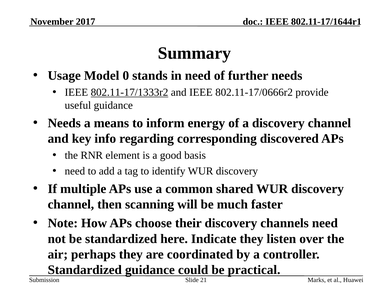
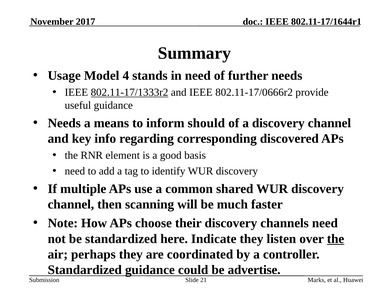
0: 0 -> 4 (126, 75)
energy: energy -> should (206, 123)
the underline: none -> present (336, 239)
practical: practical -> advertise (254, 270)
